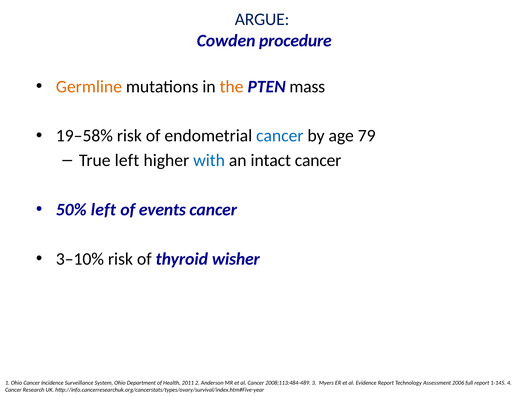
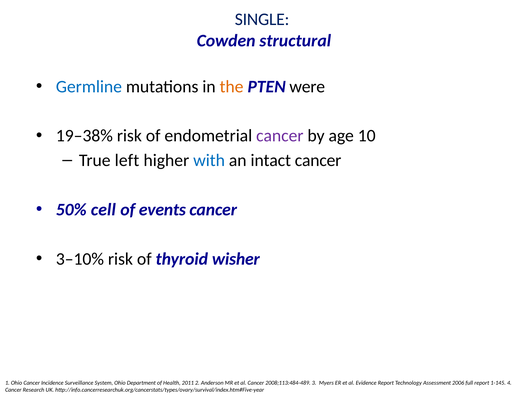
ARGUE: ARGUE -> SINGLE (262, 20)
procedure: procedure -> structural (295, 41)
Germline colour: orange -> blue (89, 87)
mass: mass -> were (307, 87)
19–58%: 19–58% -> 19–38% (84, 136)
cancer colour: blue -> purple (280, 136)
79: 79 -> 10 (367, 136)
50% left: left -> cell (103, 210)
